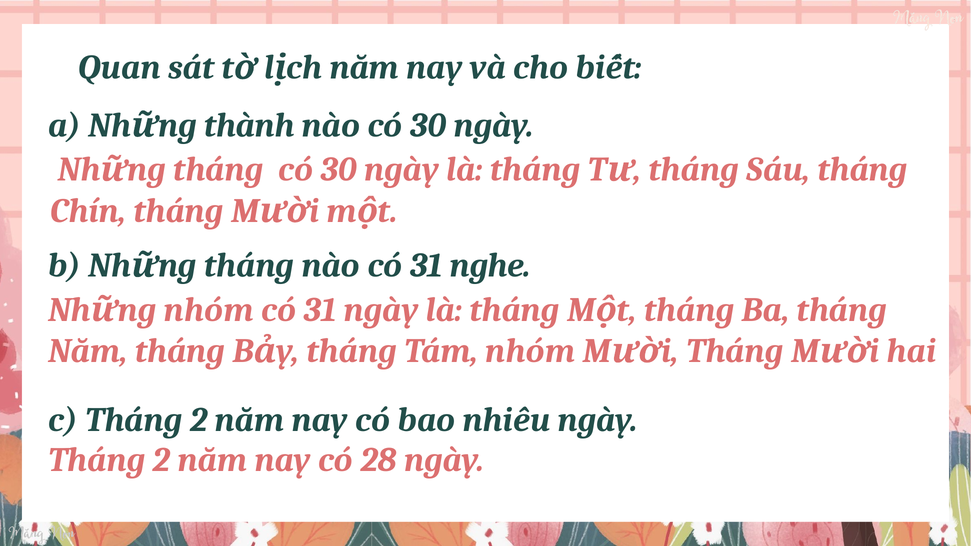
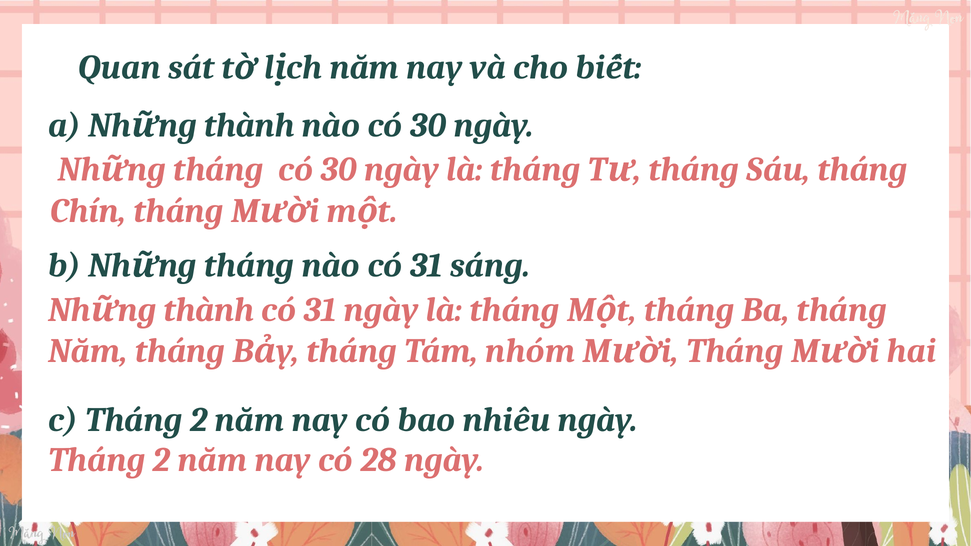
nghe: nghe -> sáng (490, 266)
nhóm: nhóm -> thành (209, 310)
